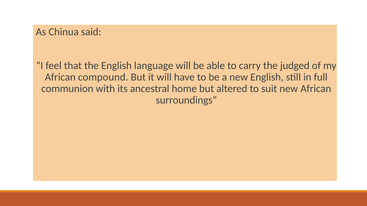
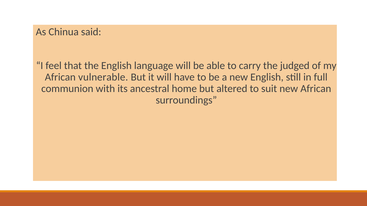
compound: compound -> vulnerable (103, 77)
